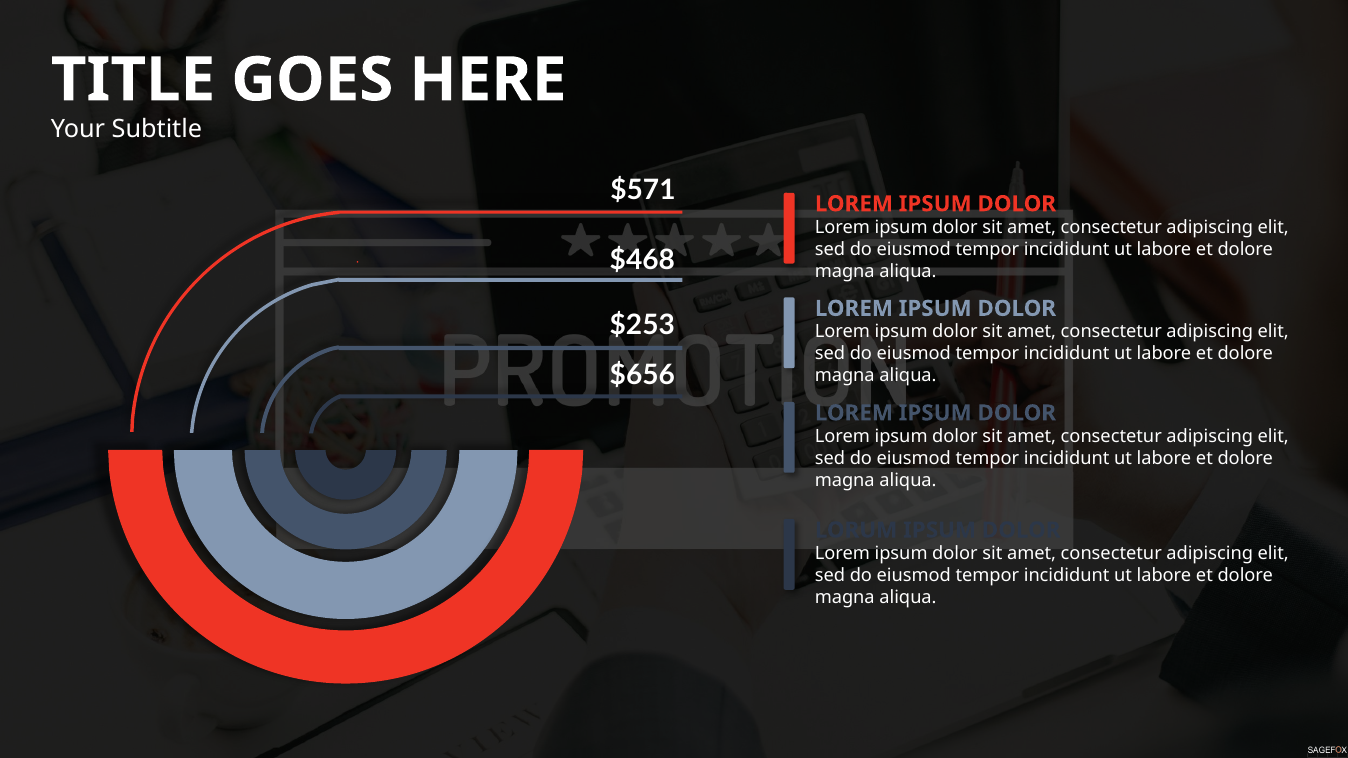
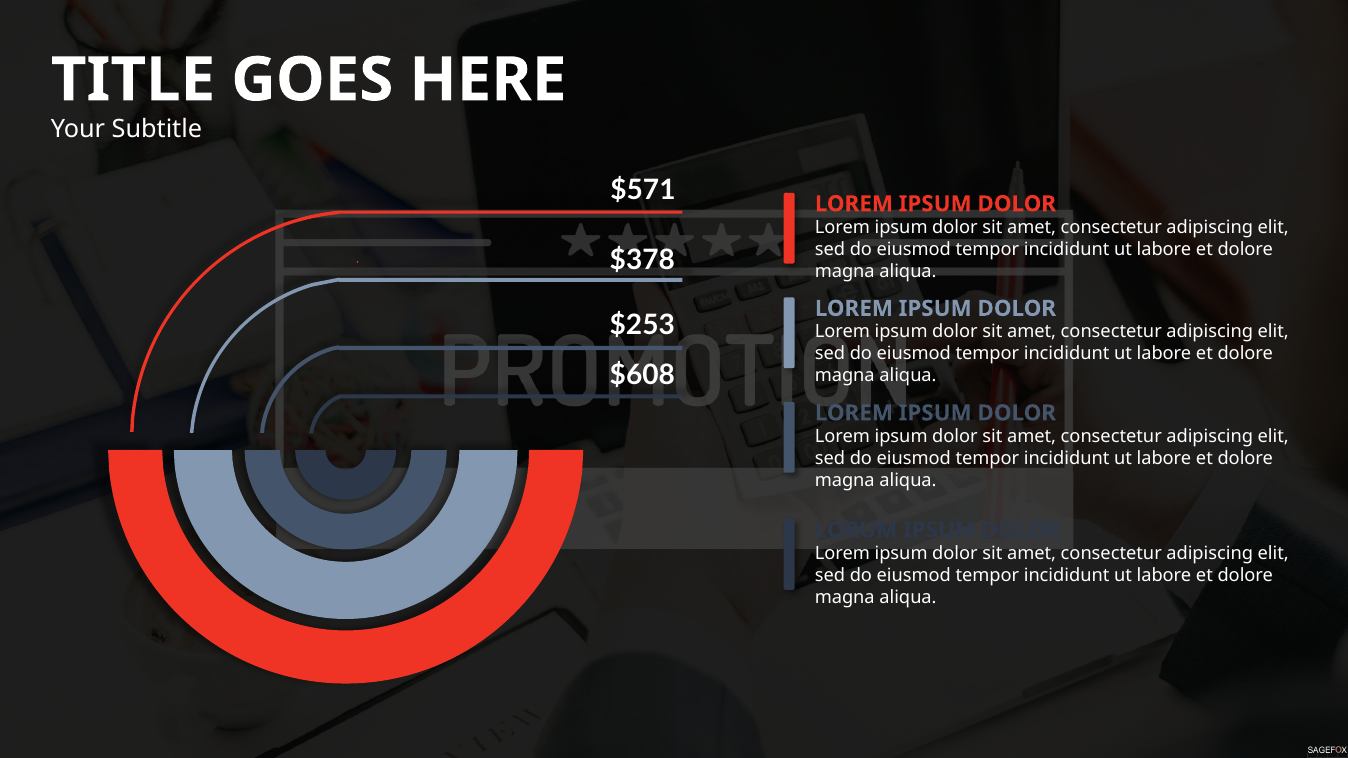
$468: $468 -> $378 (642, 260)
$656: $656 -> $608 (642, 376)
